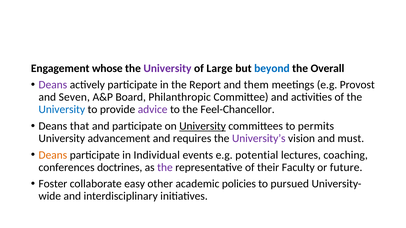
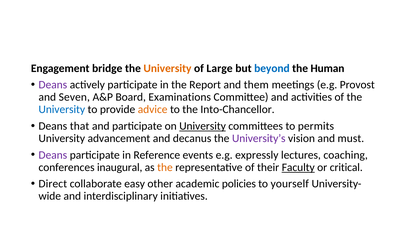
whose: whose -> bridge (107, 68)
University colour: purple -> orange (167, 68)
Overall: Overall -> Human (327, 68)
Philanthropic: Philanthropic -> Examinations (180, 97)
advice colour: purple -> orange (153, 110)
Feel-Chancellor: Feel-Chancellor -> Into-Chancellor (238, 110)
requires: requires -> decanus (192, 139)
Deans colour: orange -> purple (53, 155)
Individual: Individual -> Reference (157, 155)
potential: potential -> expressly (257, 155)
doctrines: doctrines -> inaugural (120, 168)
the colour: purple -> orange (165, 168)
Faculty underline: none -> present (298, 168)
future: future -> critical (346, 168)
Foster: Foster -> Direct (53, 184)
pursued: pursued -> yourself (290, 184)
